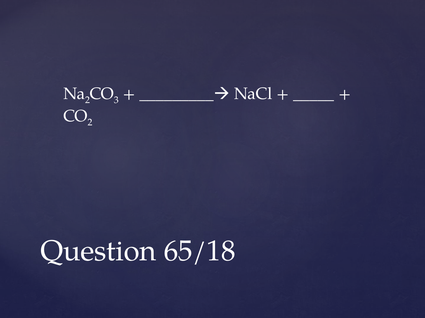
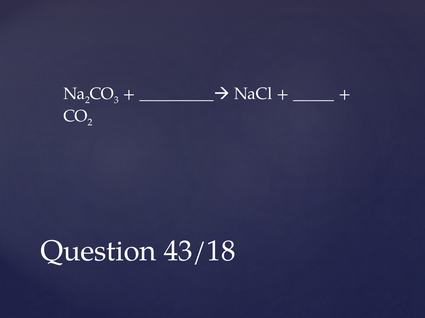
65/18: 65/18 -> 43/18 (200, 252)
